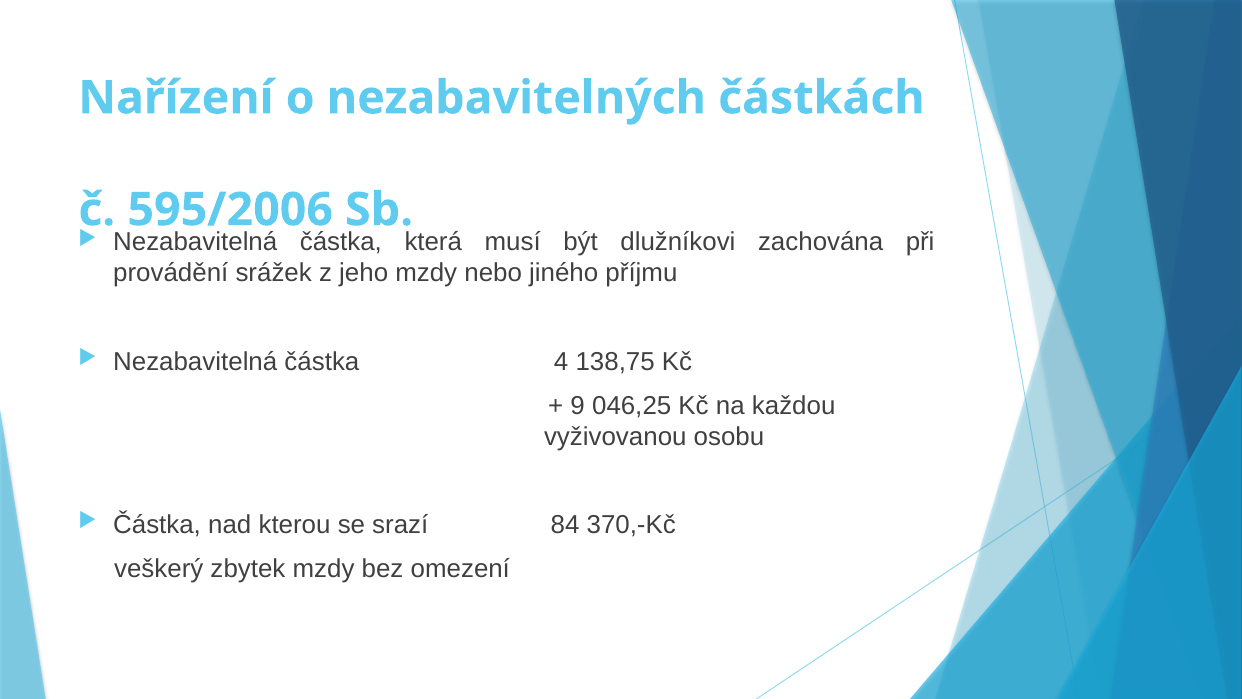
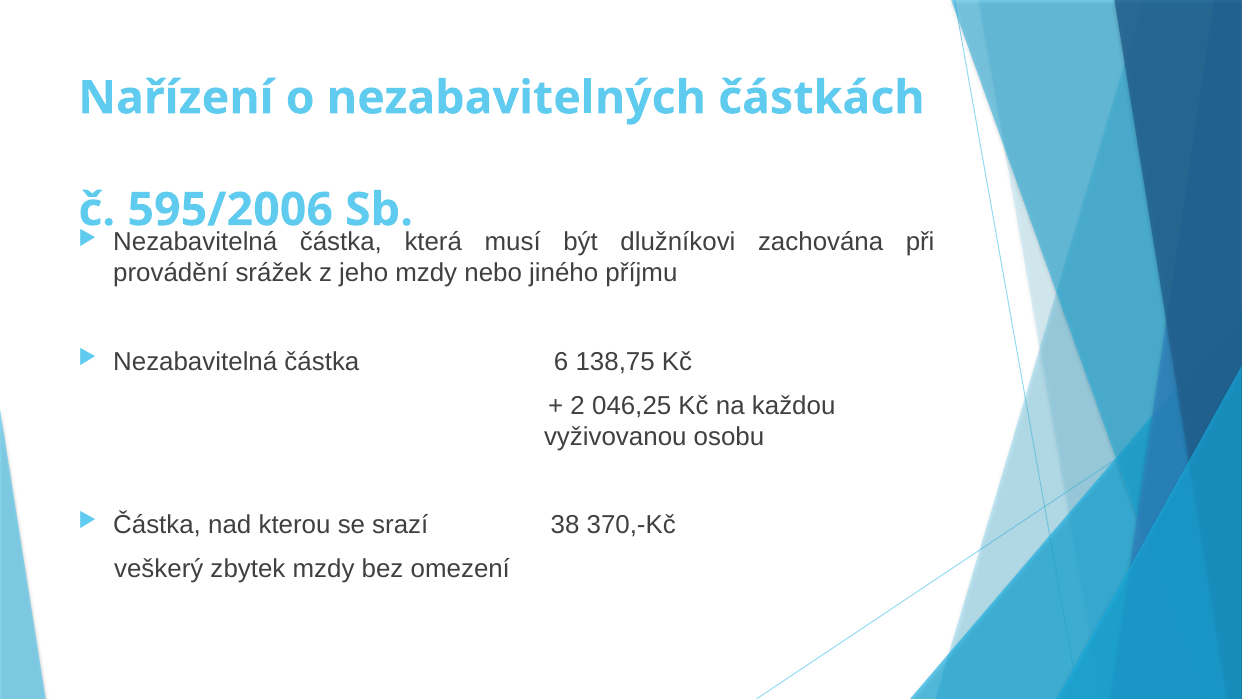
4: 4 -> 6 (561, 361)
9: 9 -> 2 (578, 405)
84: 84 -> 38 (565, 525)
